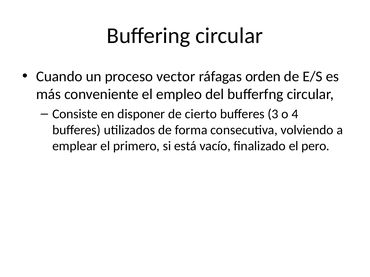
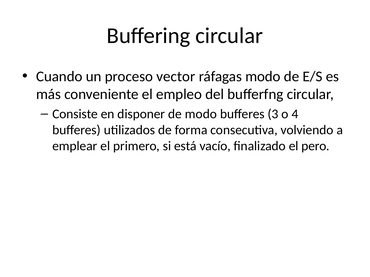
ráfagas orden: orden -> modo (263, 77)
de cierto: cierto -> modo (201, 114)
